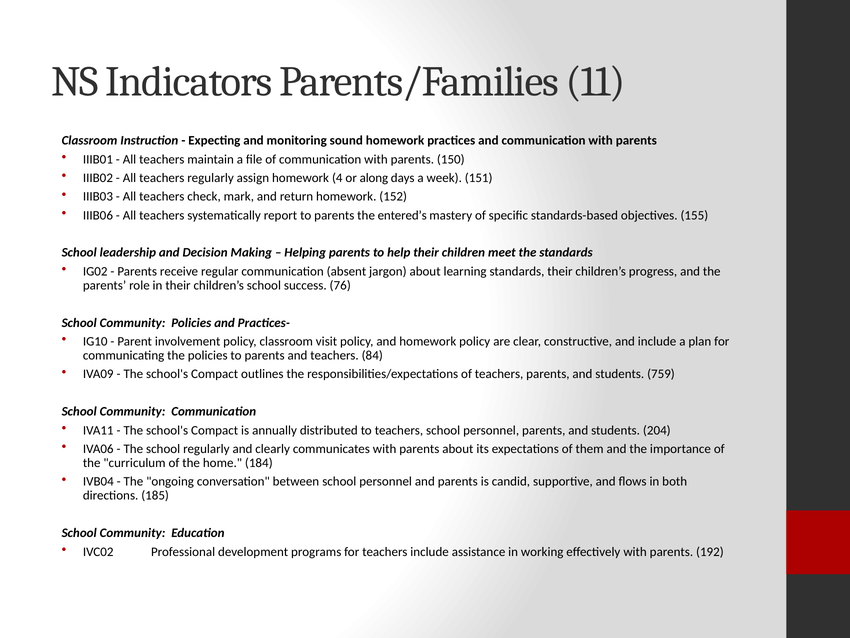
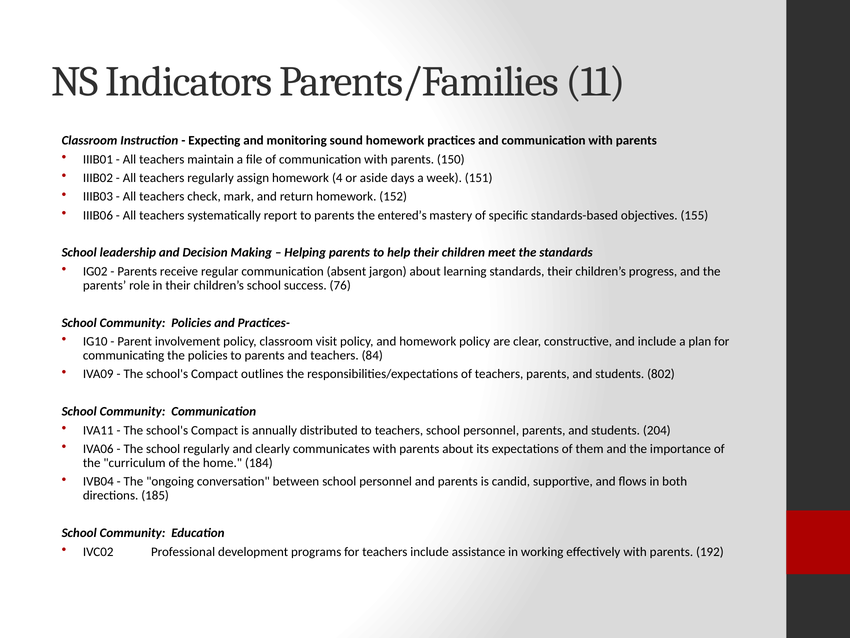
along: along -> aside (374, 178)
759: 759 -> 802 (661, 374)
